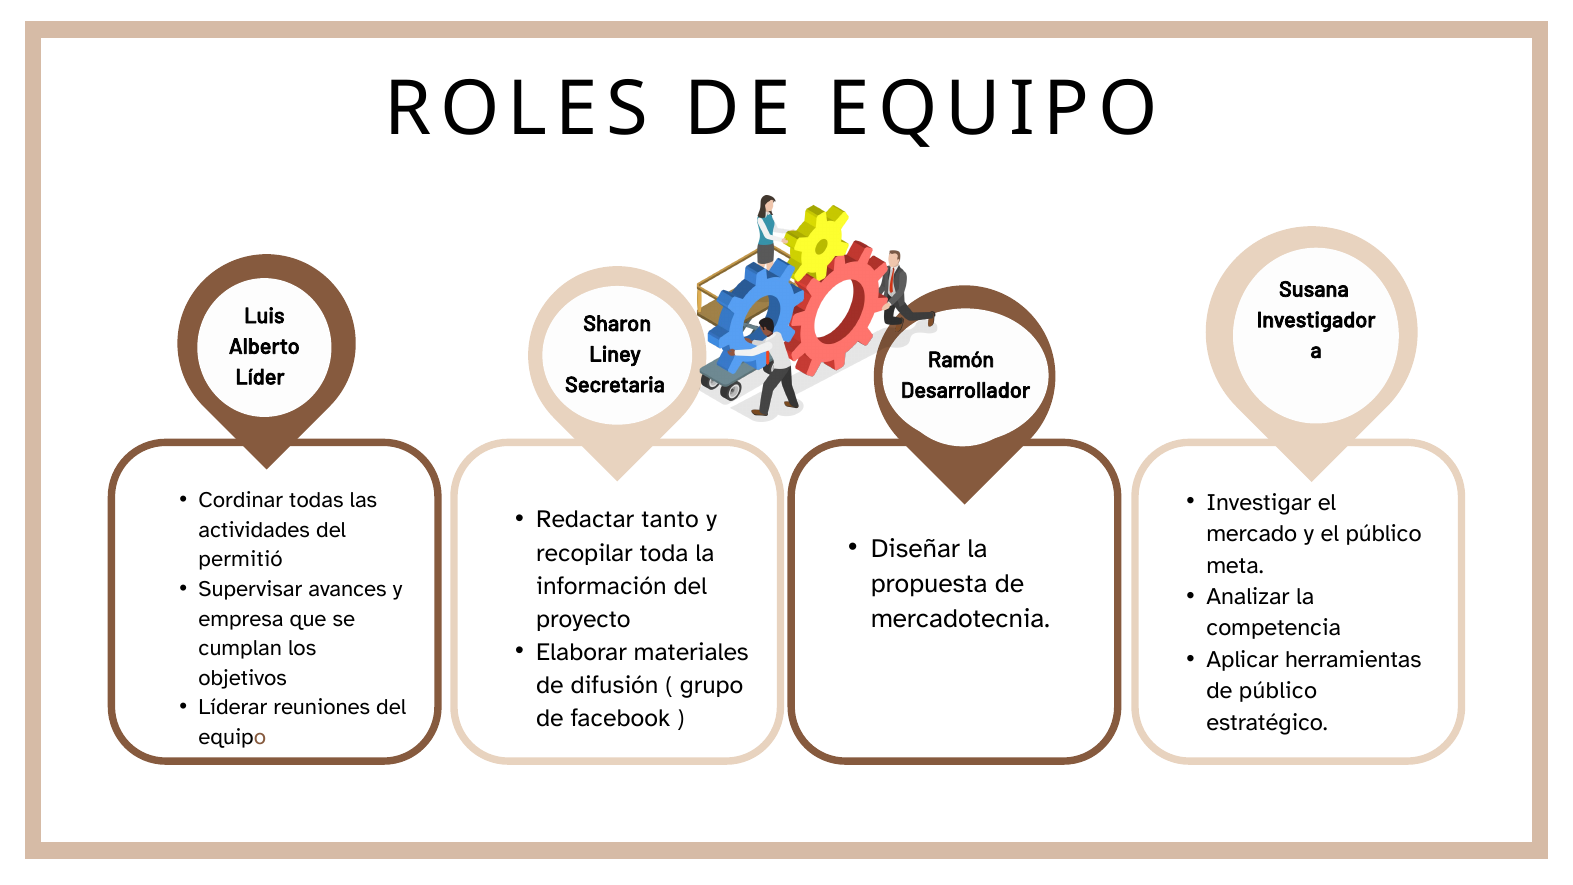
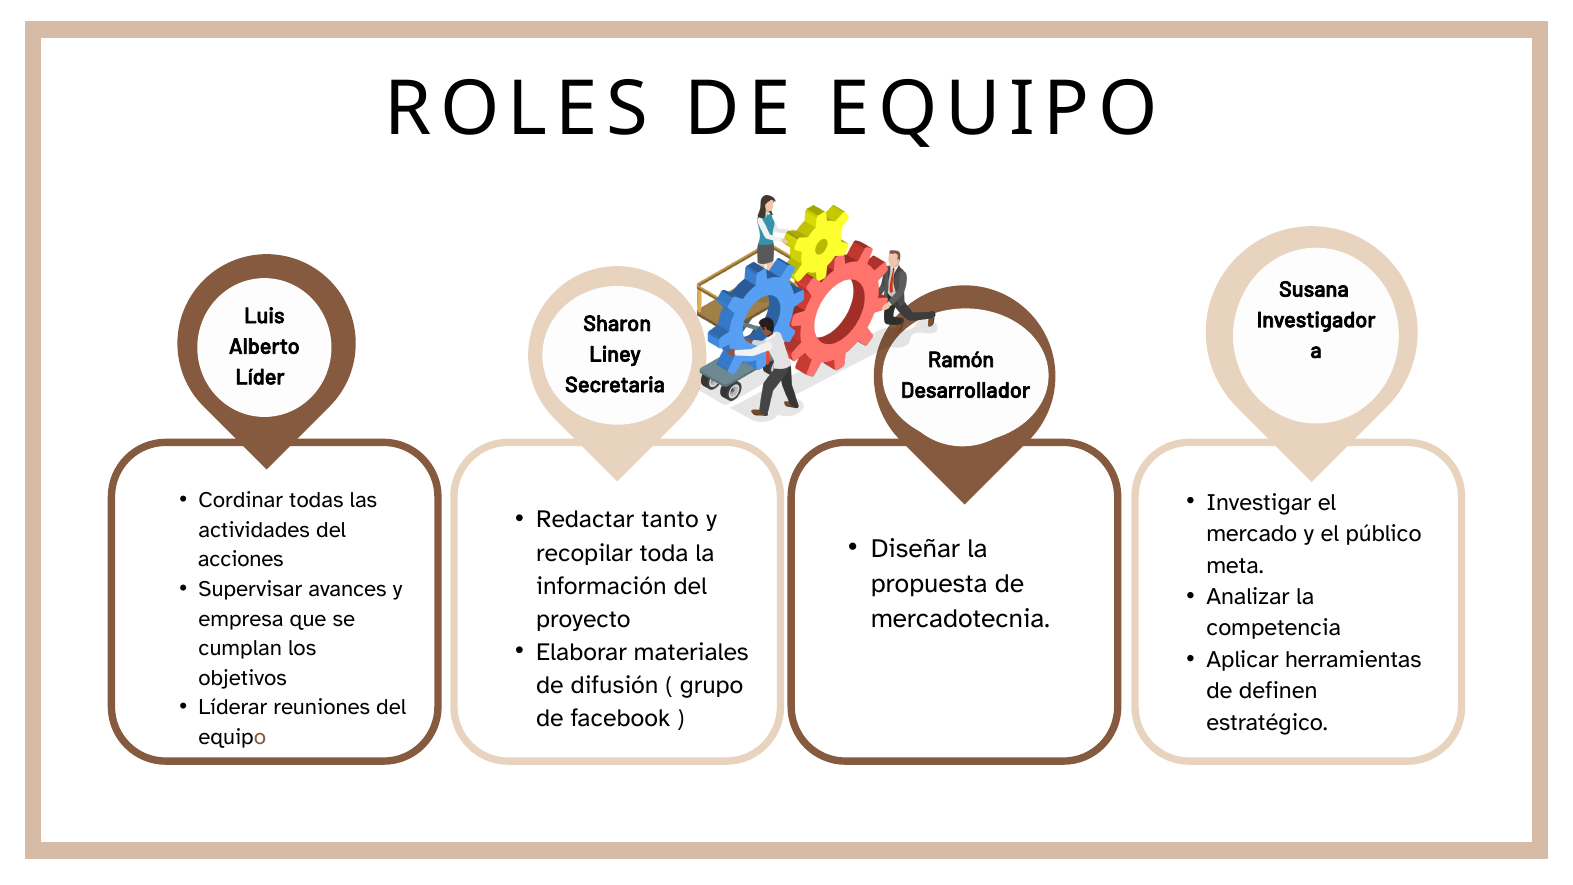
permitió: permitió -> acciones (241, 559)
de público: público -> definen (1278, 691)
